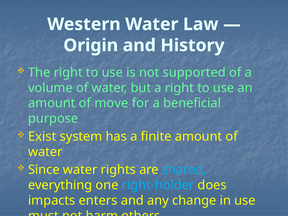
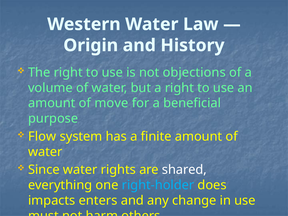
supported: supported -> objections (194, 72)
Exist: Exist -> Flow (42, 136)
shared colour: light blue -> white (184, 170)
